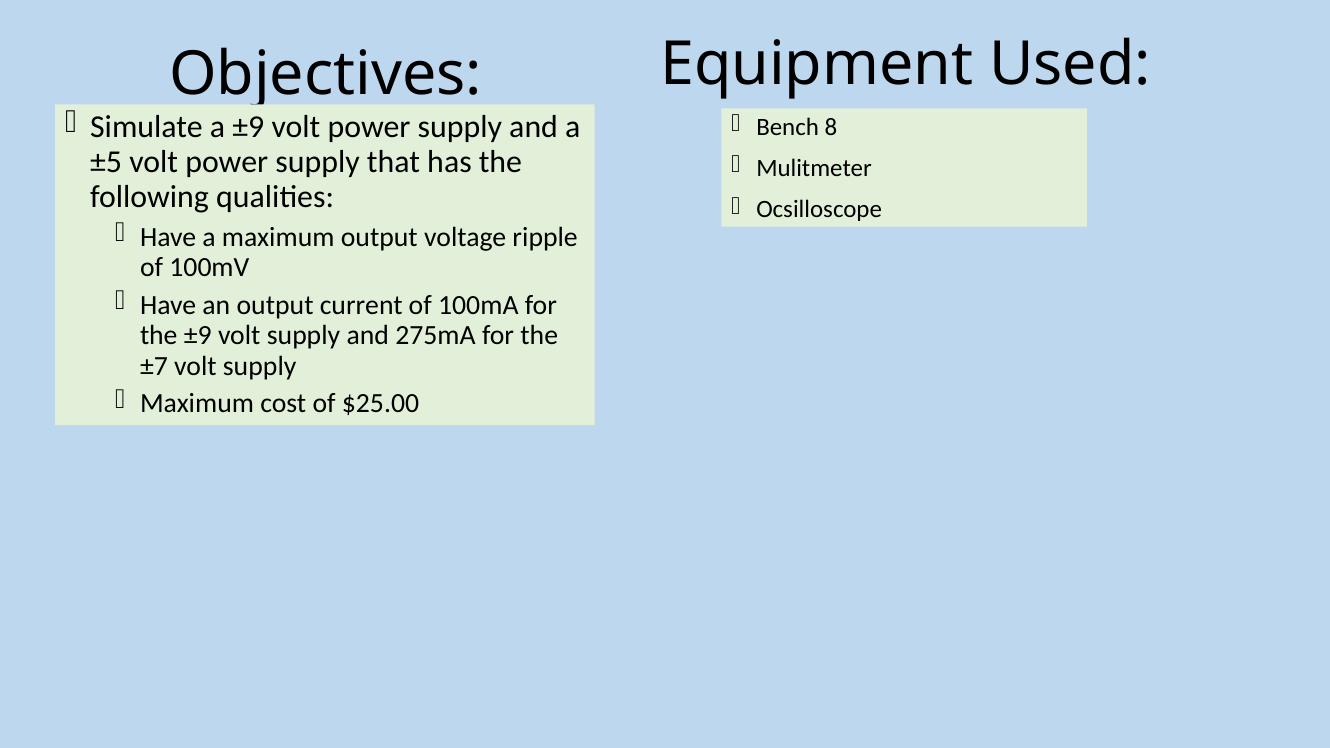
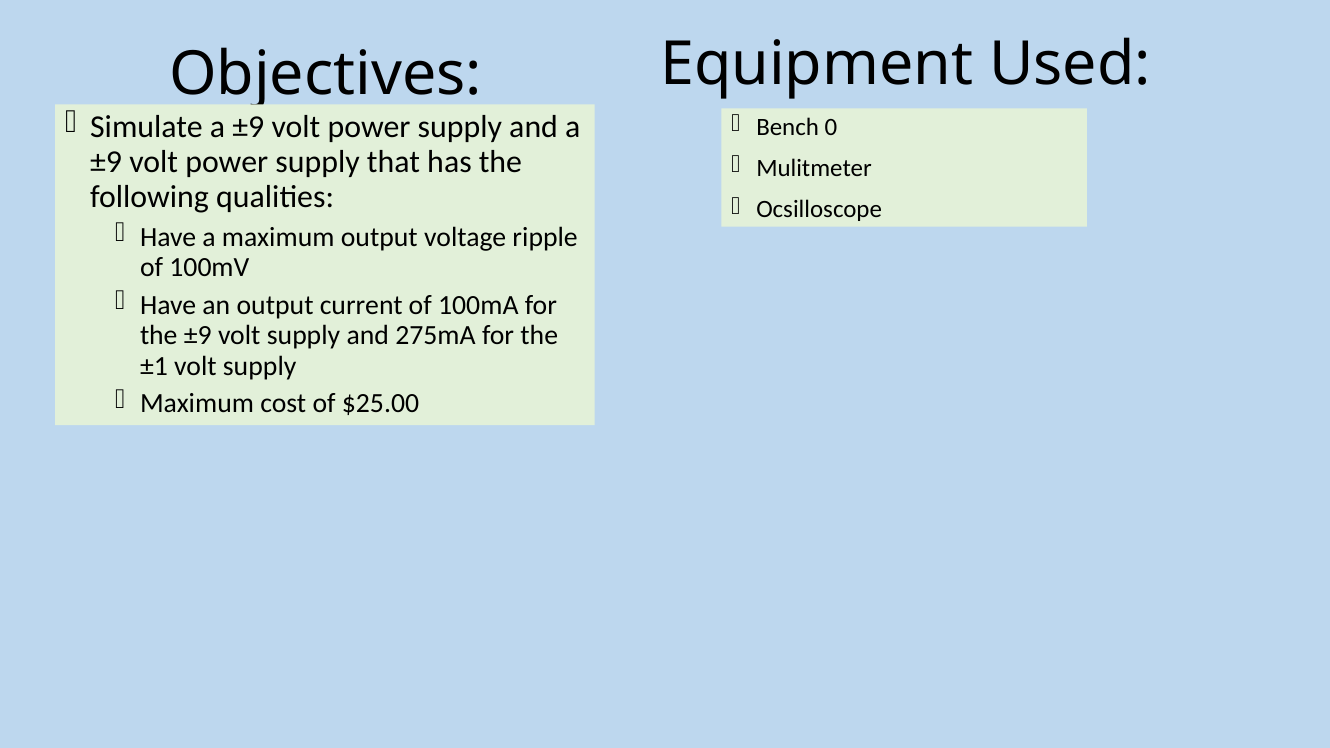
8: 8 -> 0 (831, 127)
±5: ±5 -> ±9 (106, 162)
±7: ±7 -> ±1 (154, 366)
